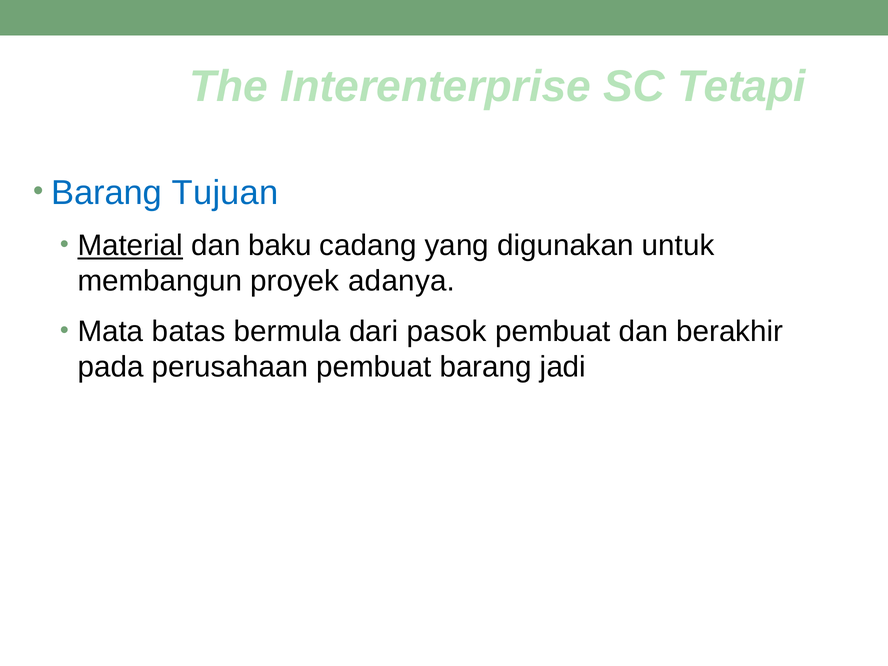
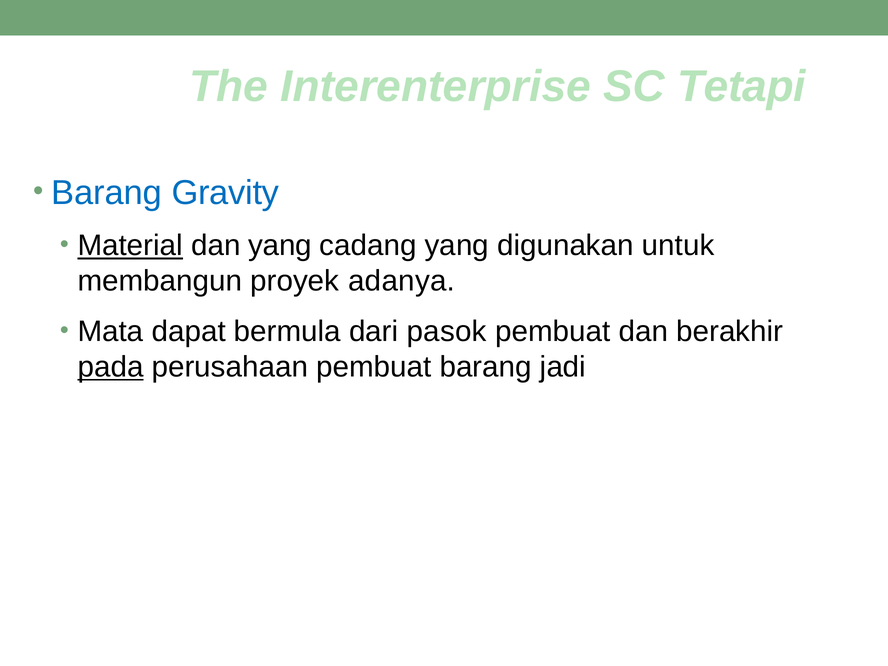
Tujuan: Tujuan -> Gravity (225, 193)
dan baku: baku -> yang (280, 246)
batas: batas -> dapat (189, 332)
pada underline: none -> present (111, 367)
